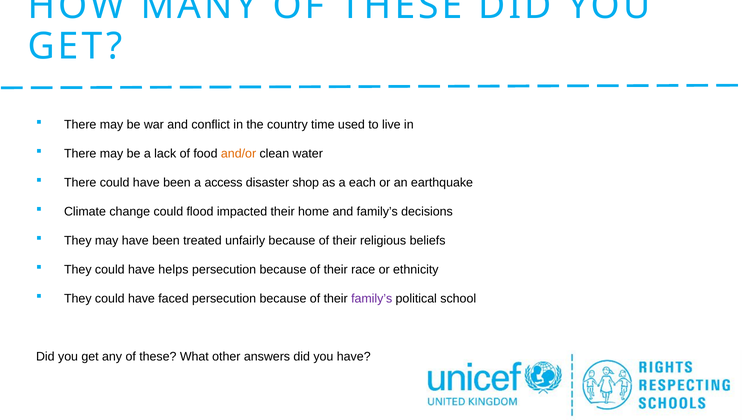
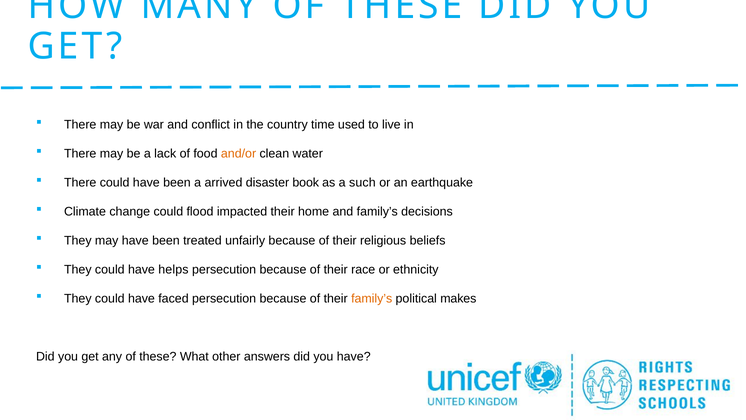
access: access -> arrived (223, 182)
shop: shop -> book (306, 182)
each: each -> such (362, 182)
family’s colour: purple -> orange (372, 298)
school: school -> makes (458, 298)
